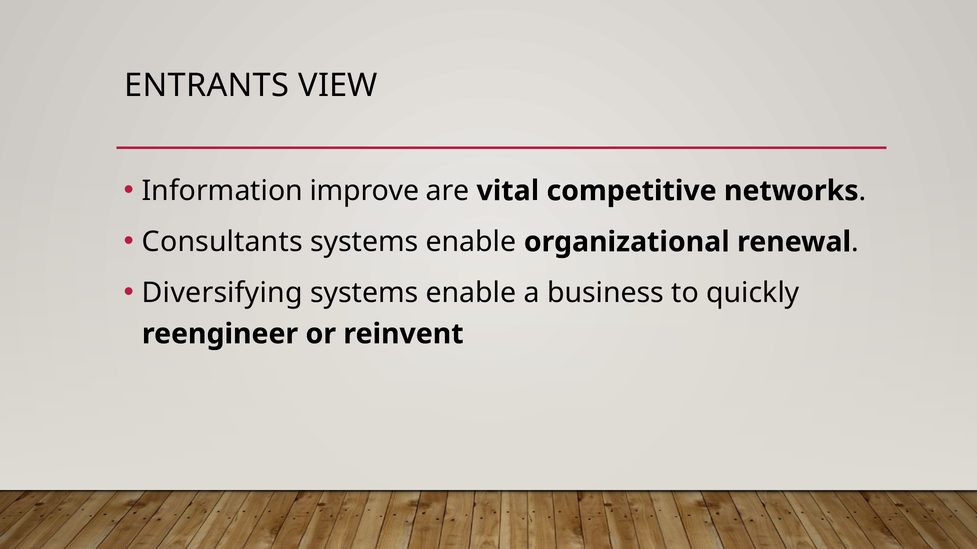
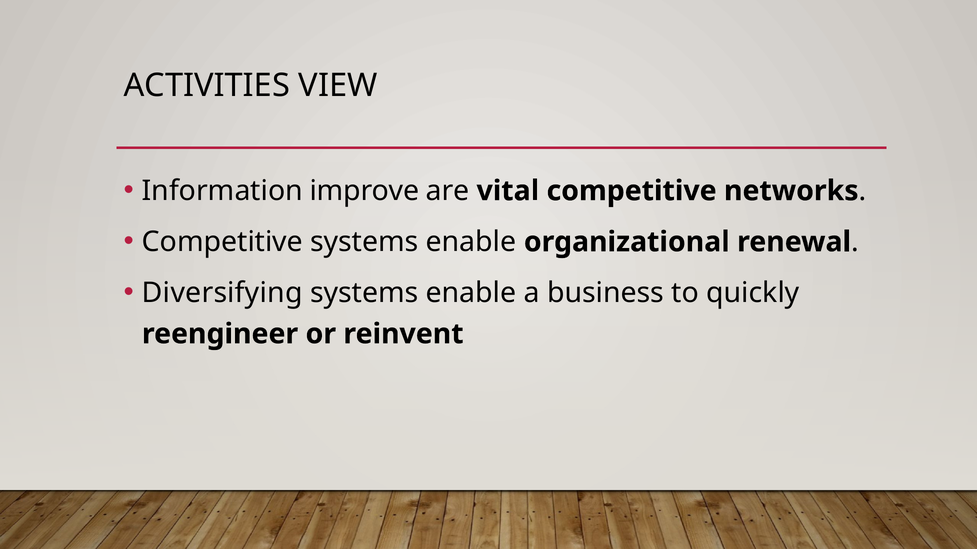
ENTRANTS: ENTRANTS -> ACTIVITIES (207, 86)
Consultants: Consultants -> Competitive (222, 242)
